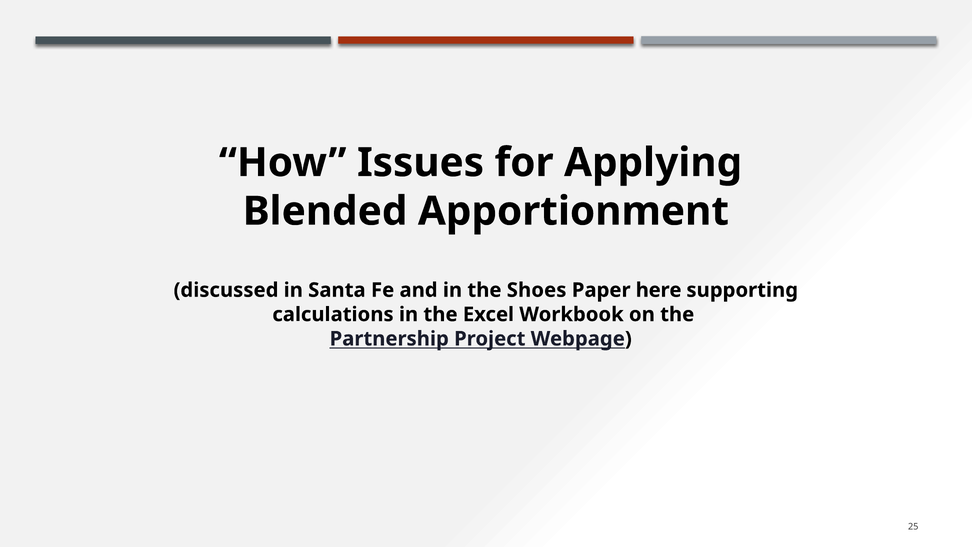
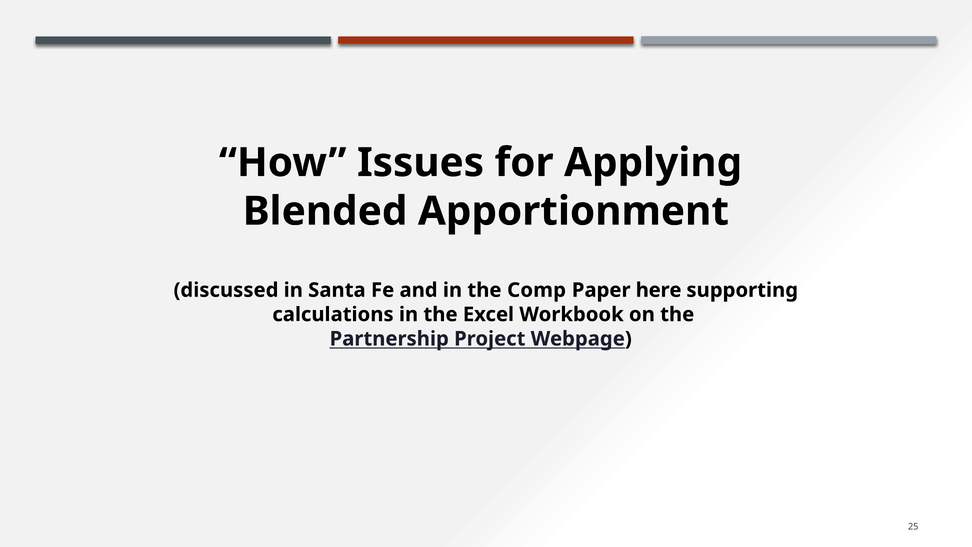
Shoes: Shoes -> Comp (537, 290)
